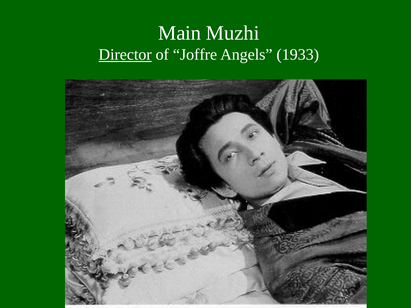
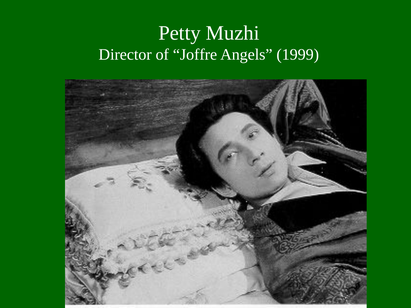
Main: Main -> Petty (180, 33)
Director underline: present -> none (125, 55)
1933: 1933 -> 1999 (298, 55)
